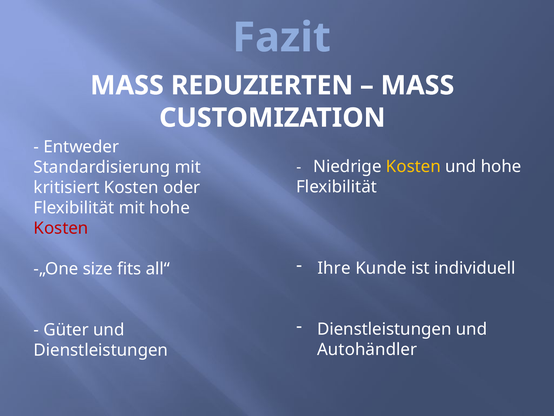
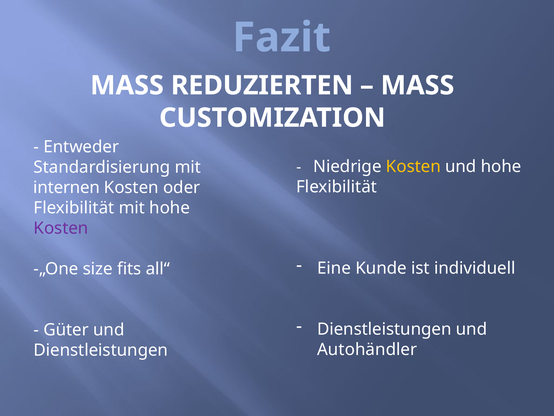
kritisiert: kritisiert -> internen (67, 187)
Kosten colour: red -> purple (61, 228)
Ihre: Ihre -> Eine (334, 268)
